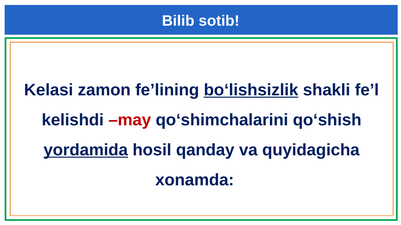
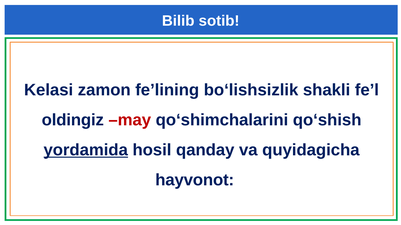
bo‘lishsizlik underline: present -> none (251, 90)
kelishdi: kelishdi -> oldingiz (73, 120)
xonamda: xonamda -> hayvonot (195, 180)
